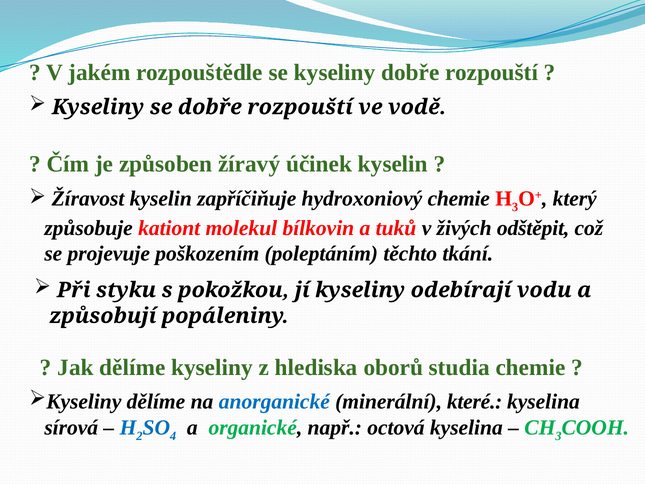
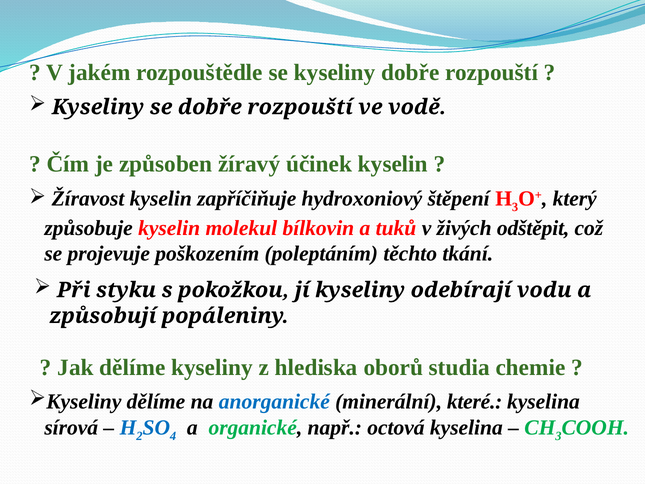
hydroxoniový chemie: chemie -> štěpení (459, 199)
způsobuje kationt: kationt -> kyselin (169, 228)
